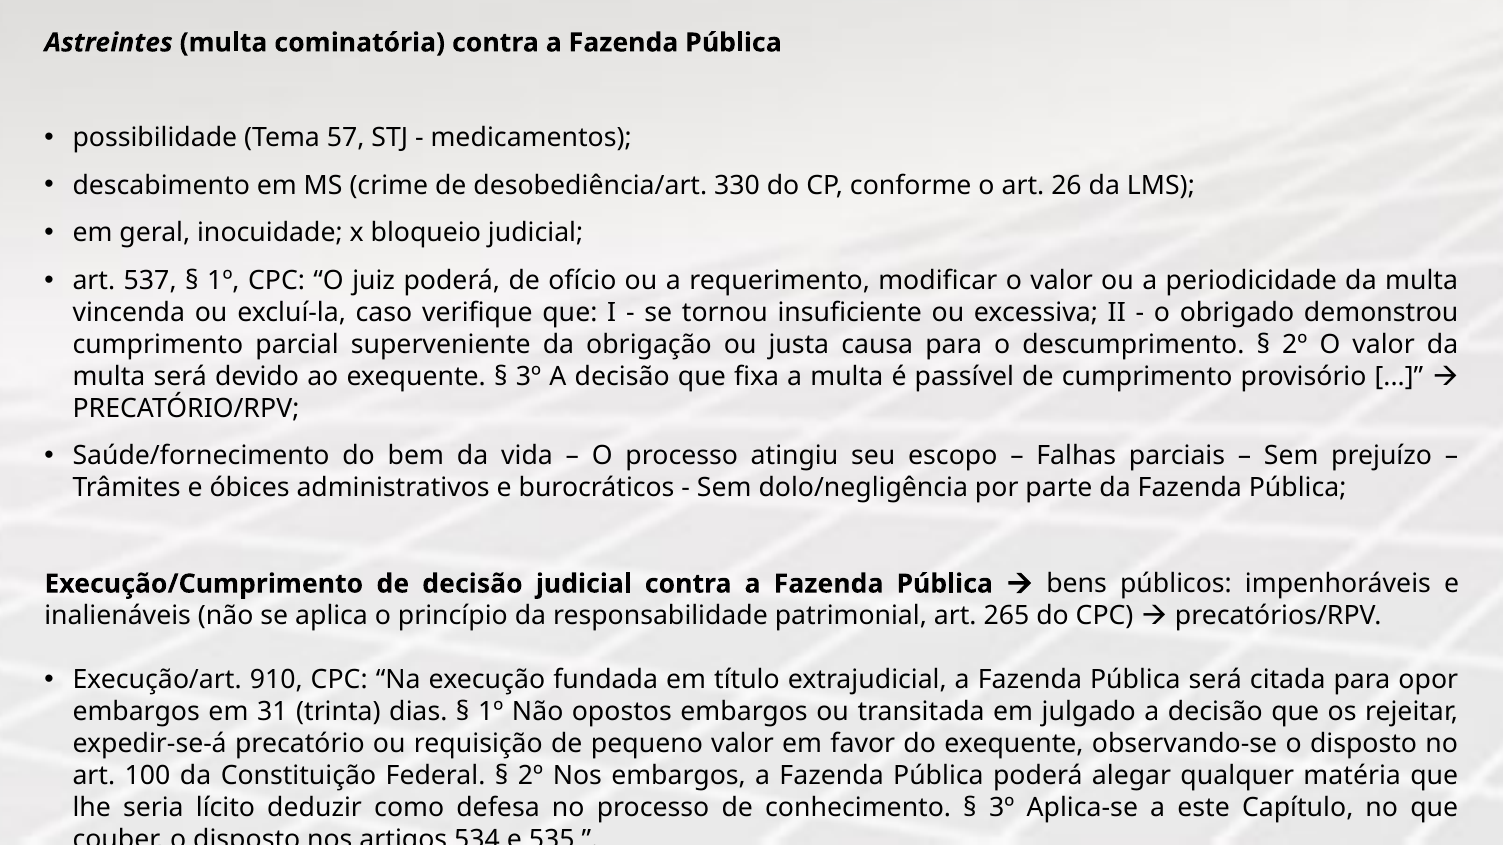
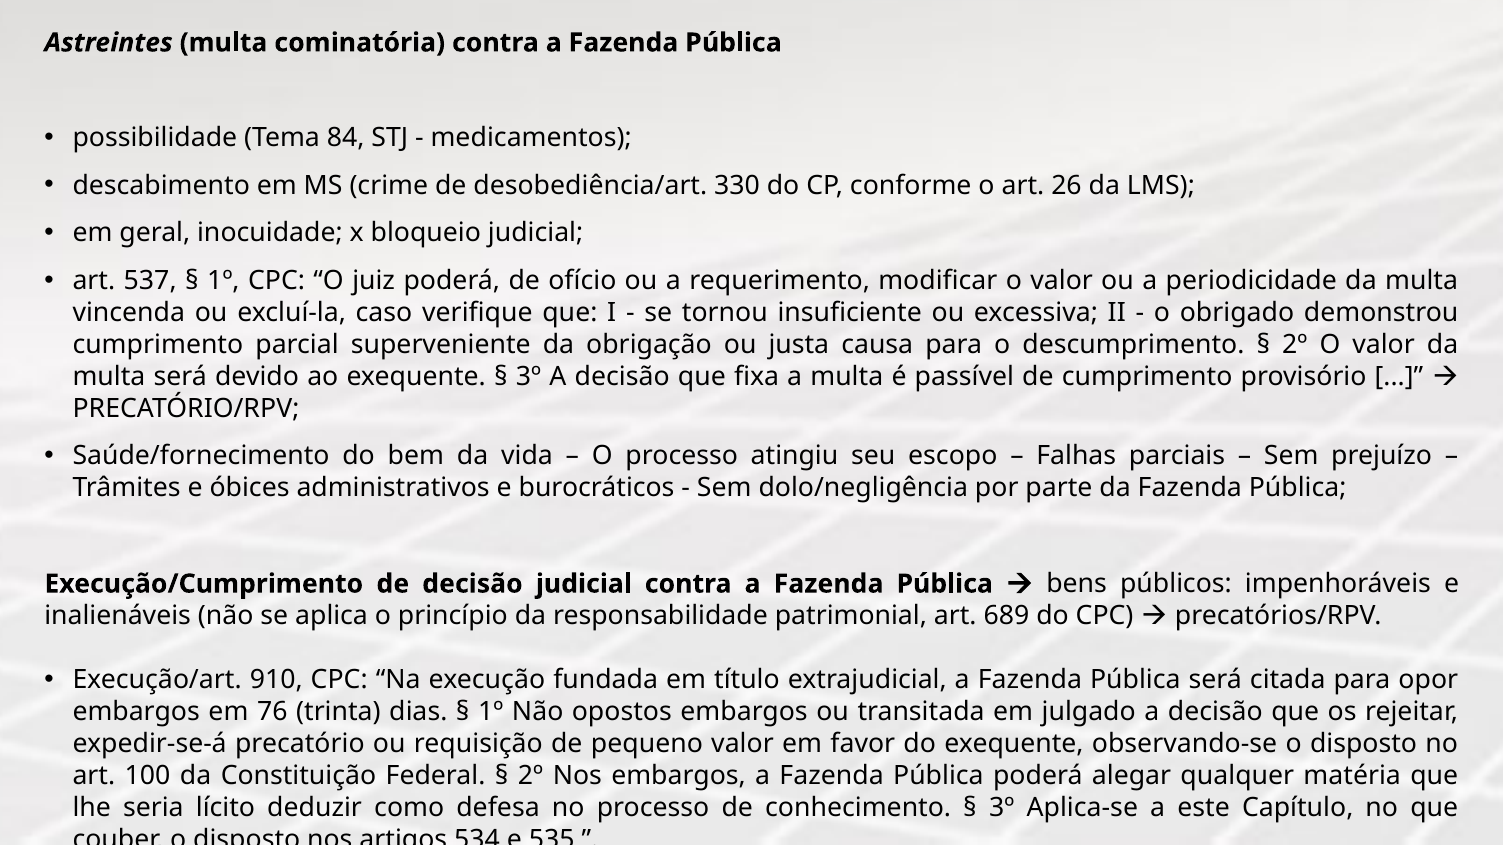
57: 57 -> 84 (346, 138)
265: 265 -> 689 (1006, 616)
31: 31 -> 76 (272, 712)
